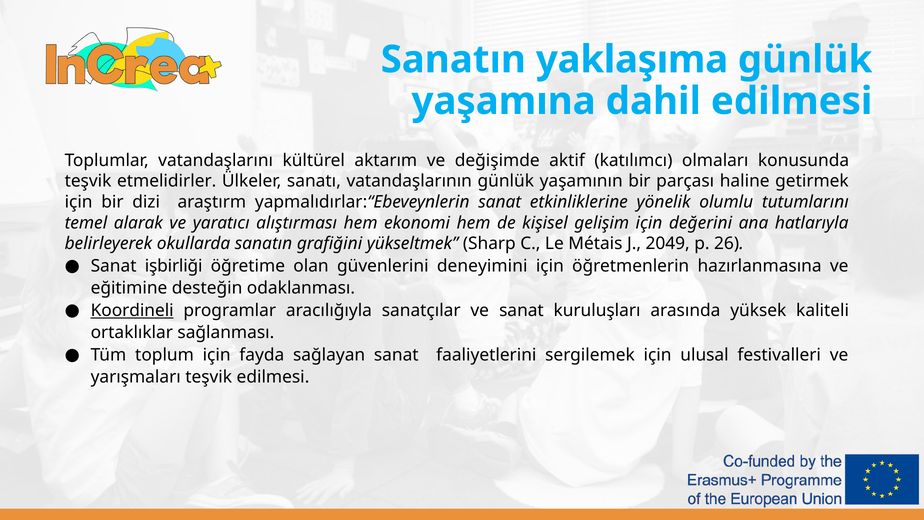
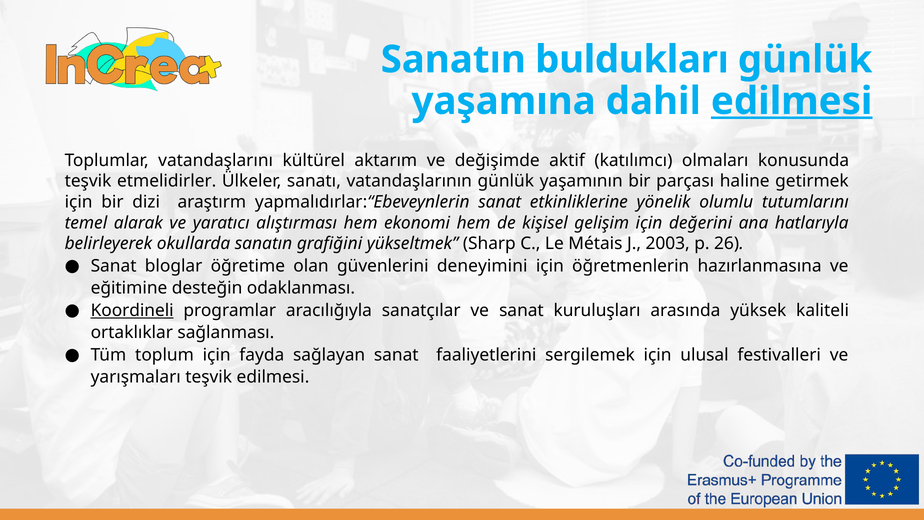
yaklaşıma: yaklaşıma -> buldukları (632, 60)
edilmesi underline: none -> present (792, 101)
2049: 2049 -> 2003 (668, 244)
işbirliği: işbirliği -> bloglar (174, 266)
